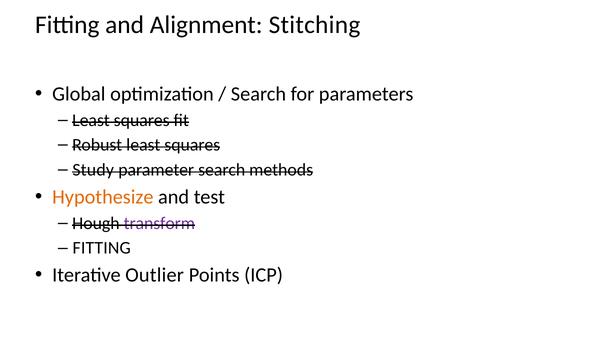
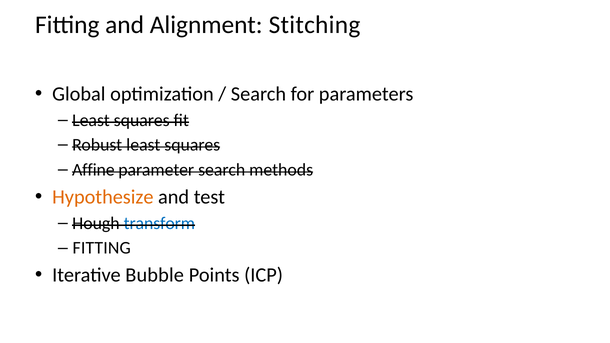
Study: Study -> Affine (93, 170)
transform colour: purple -> blue (159, 223)
Outlier: Outlier -> Bubble (155, 275)
